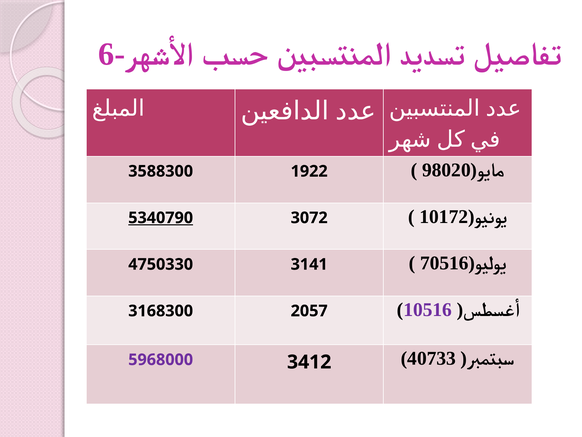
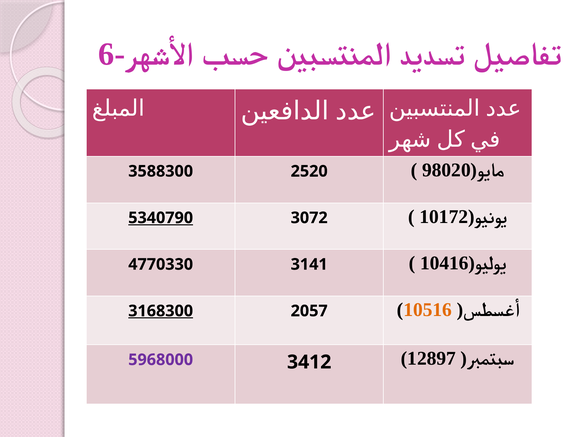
1922: 1922 -> 2520 (309, 171)
70516: 70516 -> 10416 (444, 263)
4750330: 4750330 -> 4770330 (161, 264)
10516 colour: purple -> orange (428, 309)
3168300 underline: none -> present (161, 311)
40733: 40733 -> 12897 (432, 358)
